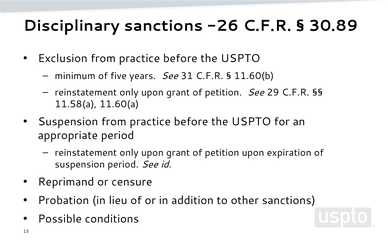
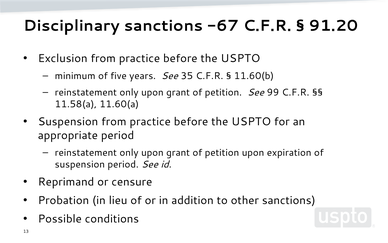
-26: -26 -> -67 (223, 26)
30.89: 30.89 -> 91.20 (333, 26)
31: 31 -> 35 (187, 76)
29: 29 -> 99 (273, 92)
